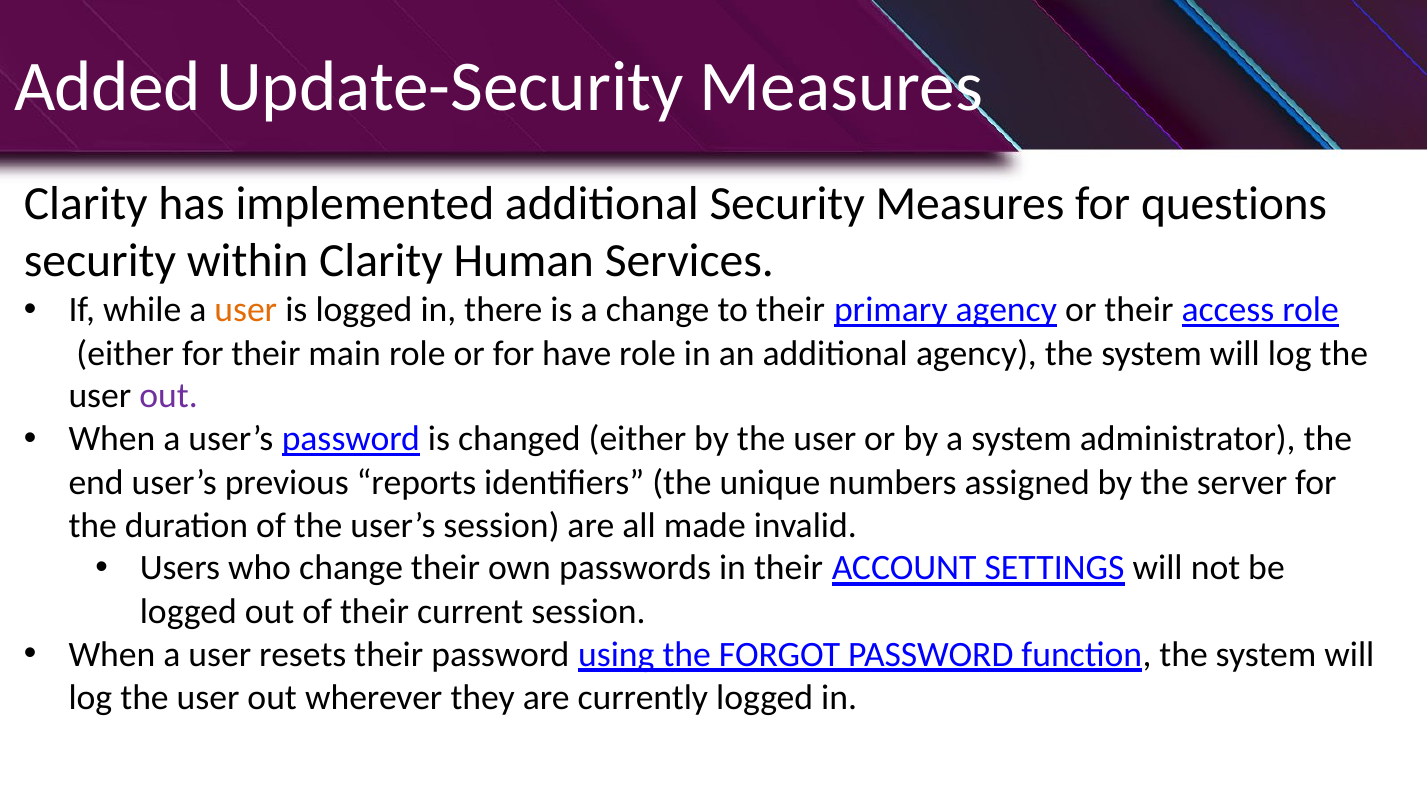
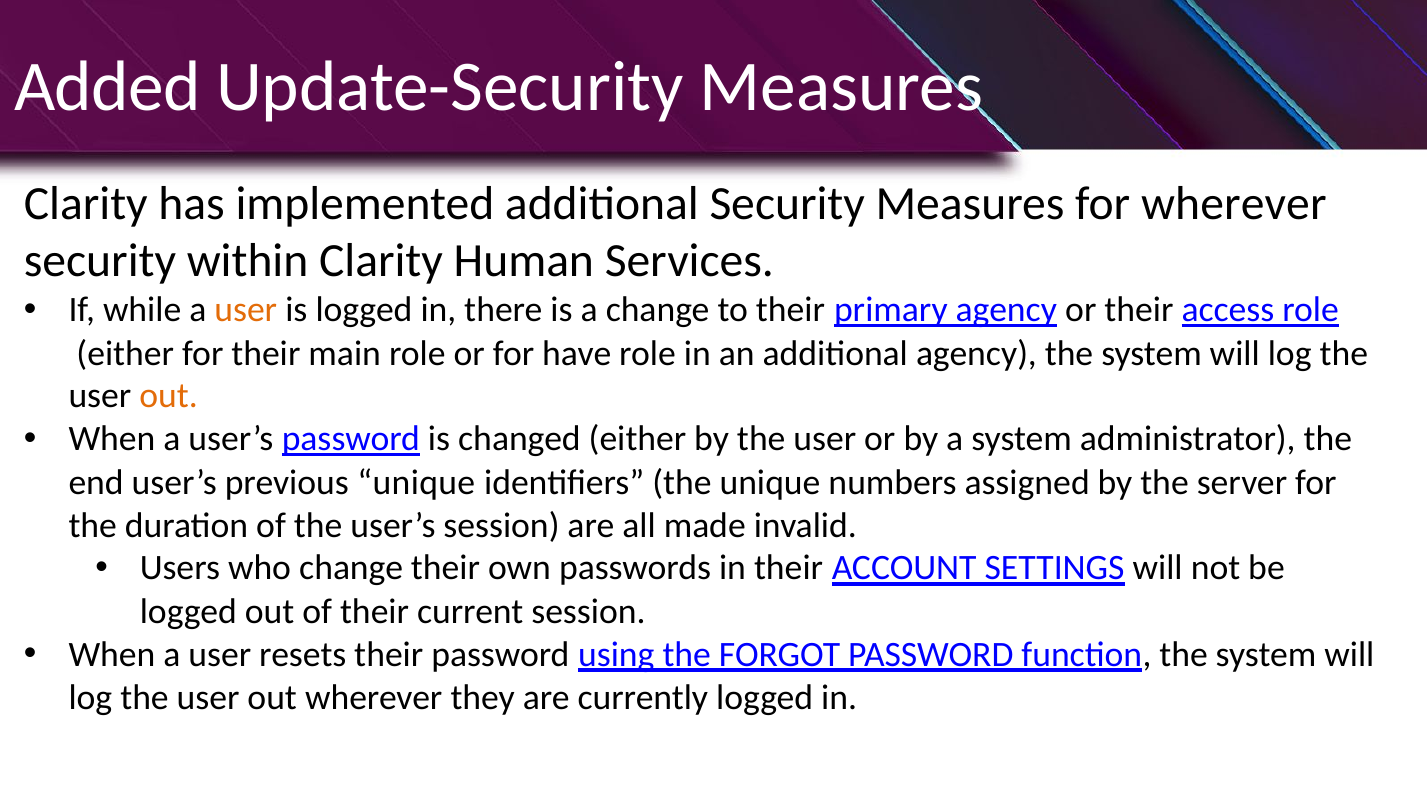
for questions: questions -> wherever (1234, 204)
out colour: purple -> orange (169, 396)
previous reports: reports -> unique (416, 482)
